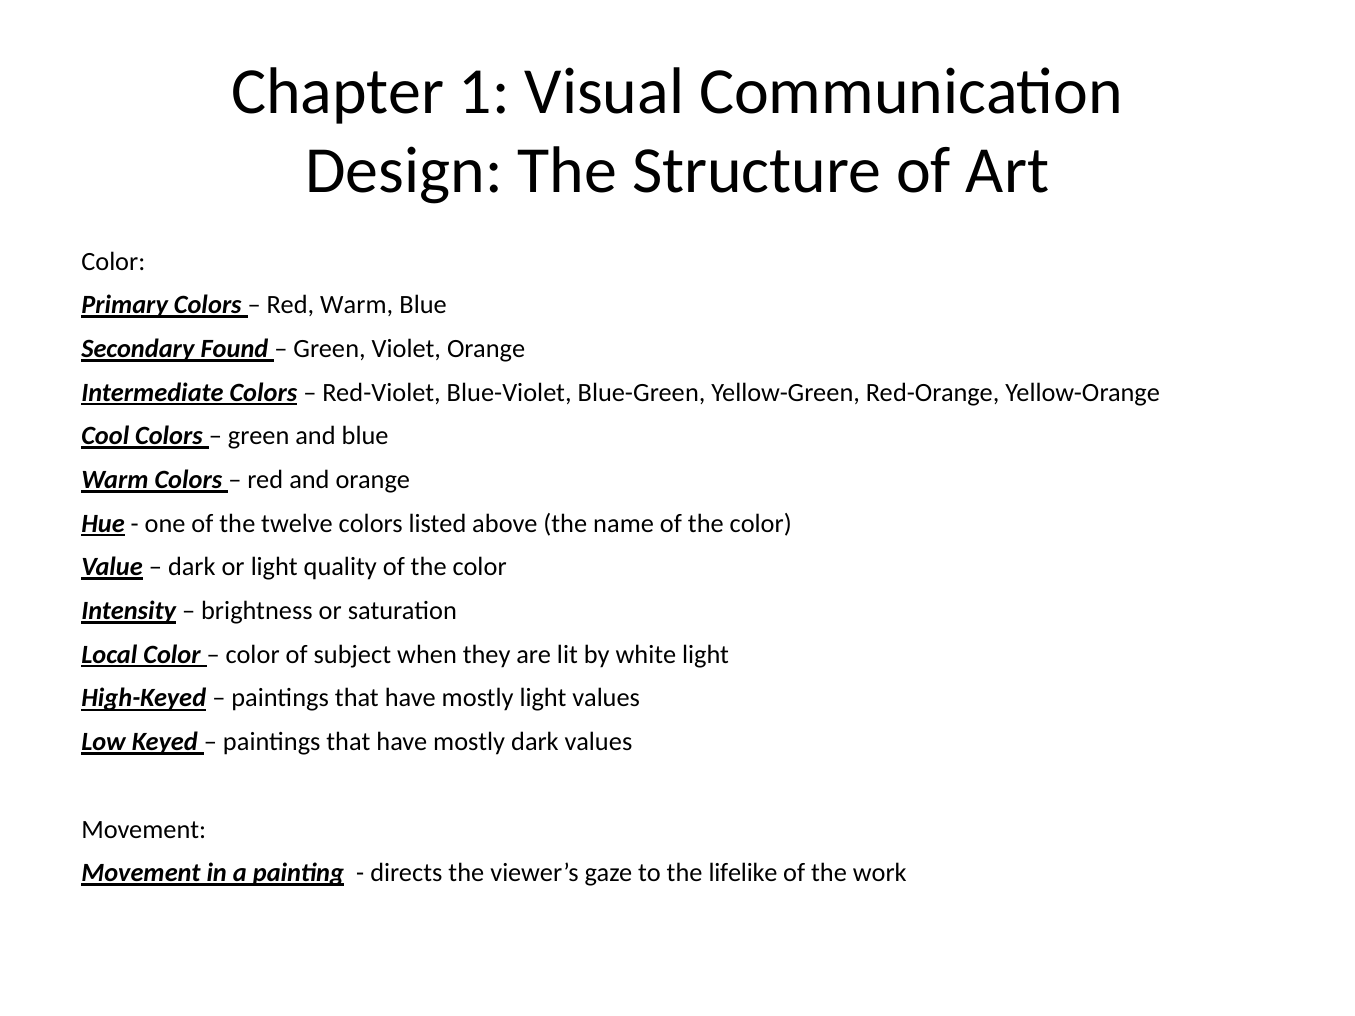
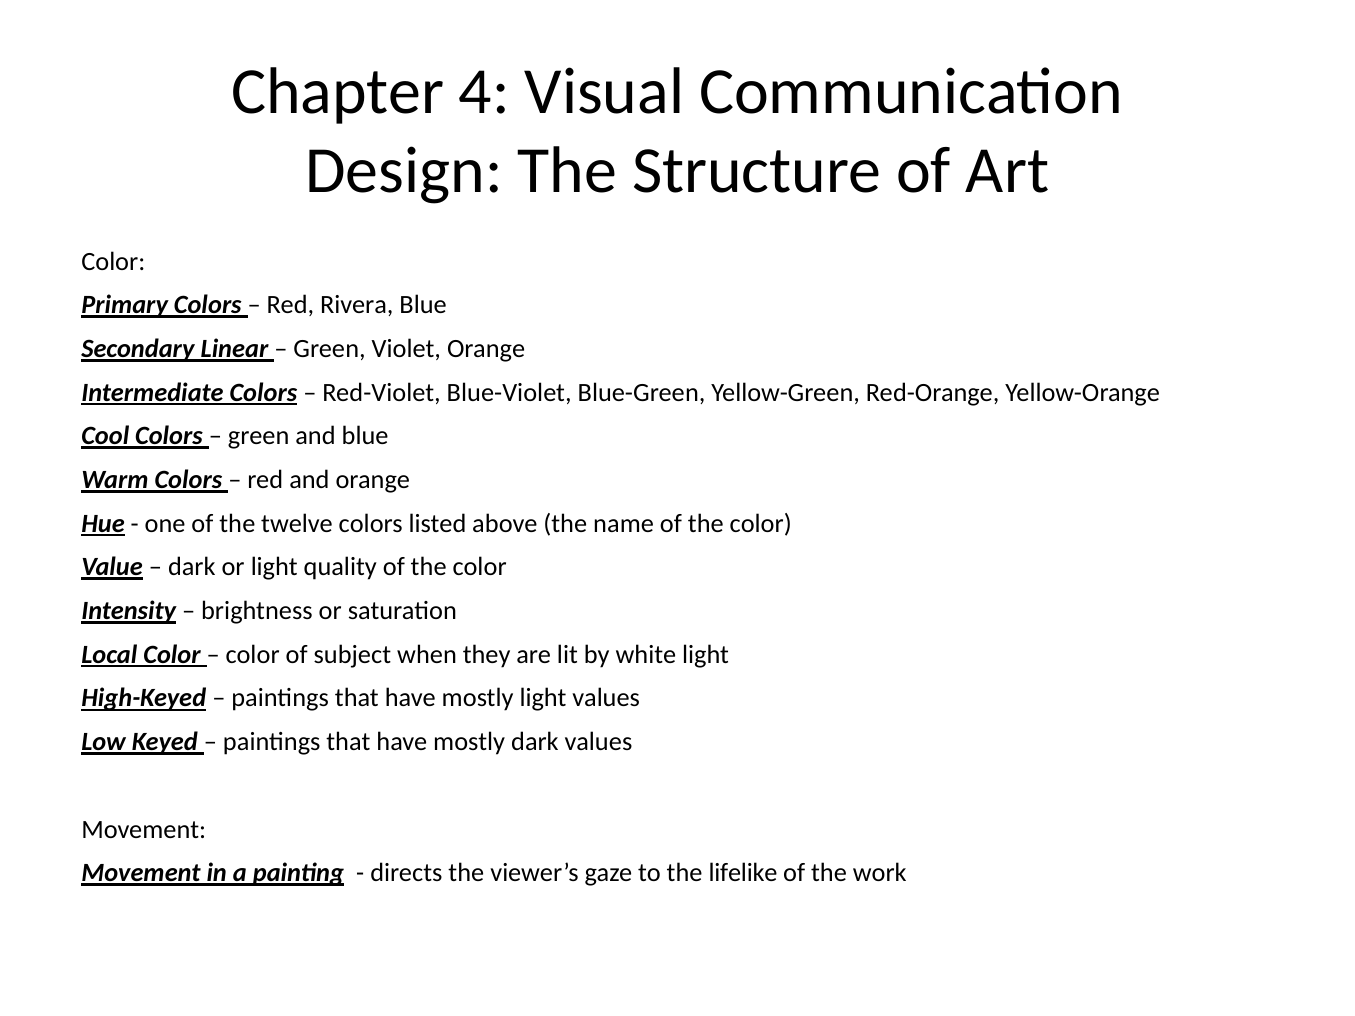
1: 1 -> 4 (484, 92)
Red Warm: Warm -> Rivera (357, 305)
Found: Found -> Linear (234, 349)
